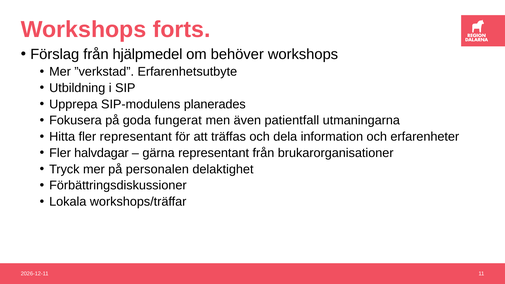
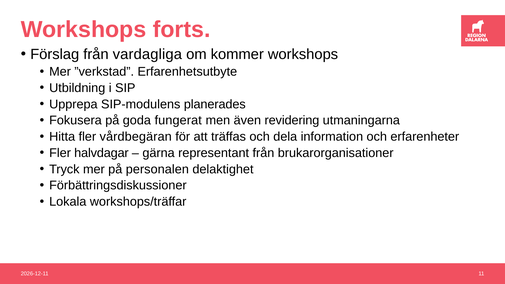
hjälpmedel: hjälpmedel -> vardagliga (147, 54)
behöver: behöver -> kommer (237, 54)
patientfall: patientfall -> revidering (292, 120)
fler representant: representant -> vårdbegäran (136, 137)
